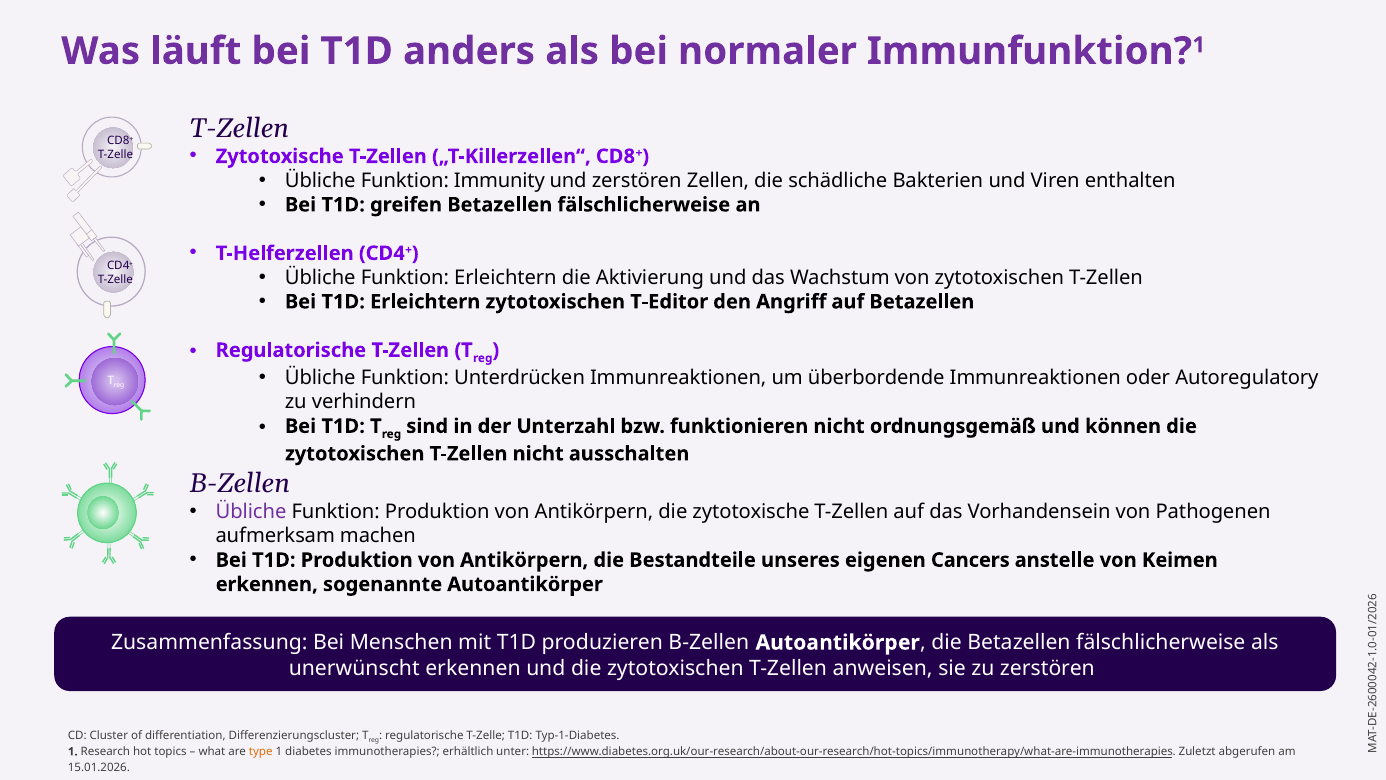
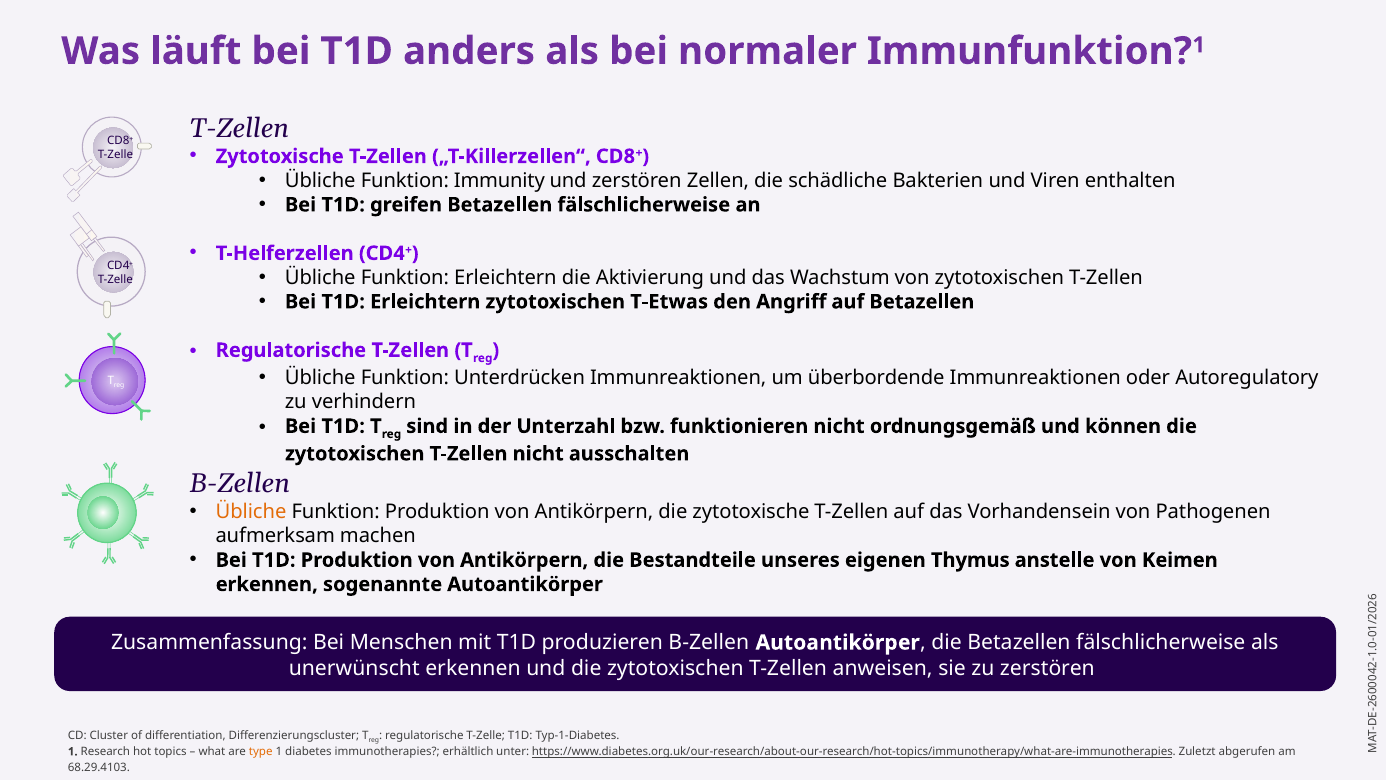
T-Editor: T-Editor -> T-Etwas (669, 302)
Übliche colour: purple -> orange (251, 511)
Cancers: Cancers -> Thymus (970, 560)
15.01.2026: 15.01.2026 -> 68.29.4103 (99, 767)
